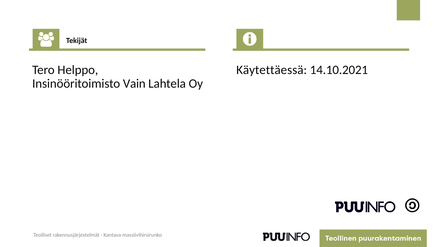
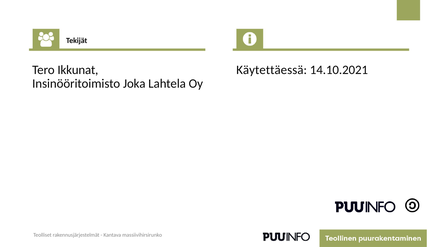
Helppo: Helppo -> Ikkunat (78, 70)
Vain: Vain -> Joka (134, 84)
